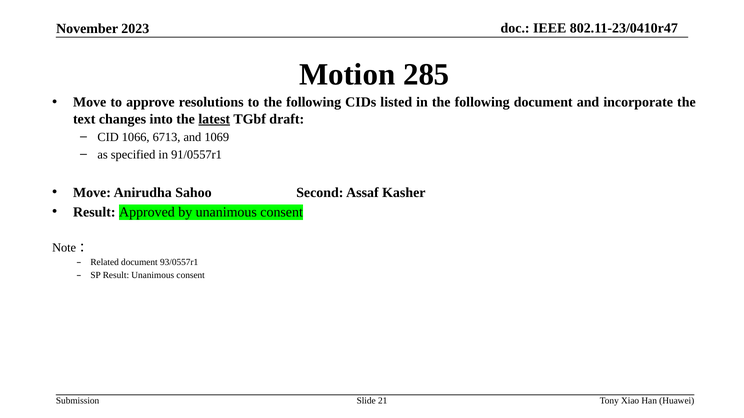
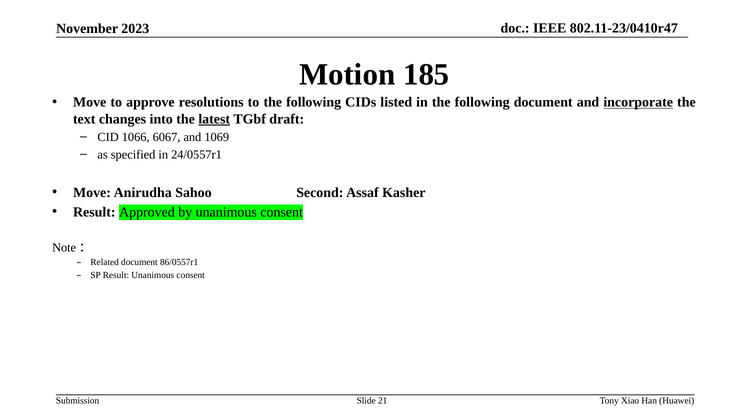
285: 285 -> 185 (426, 75)
incorporate underline: none -> present (638, 102)
6713: 6713 -> 6067 (167, 137)
91/0557r1: 91/0557r1 -> 24/0557r1 (197, 155)
93/0557r1: 93/0557r1 -> 86/0557r1 (179, 263)
